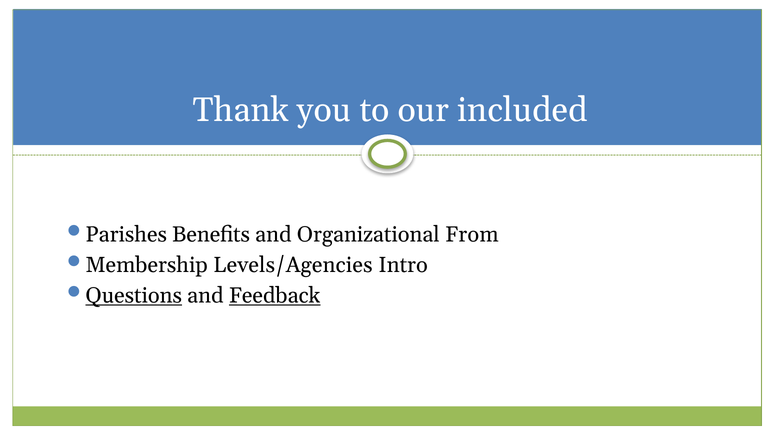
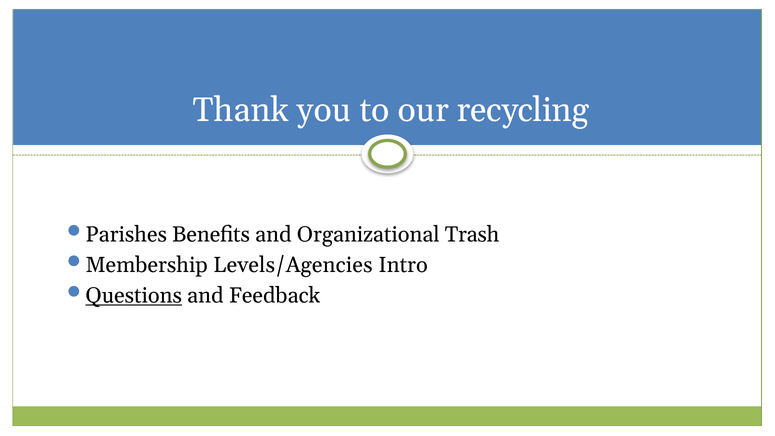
included: included -> recycling (523, 110)
From: From -> Trash (472, 234)
Feedback underline: present -> none (275, 296)
